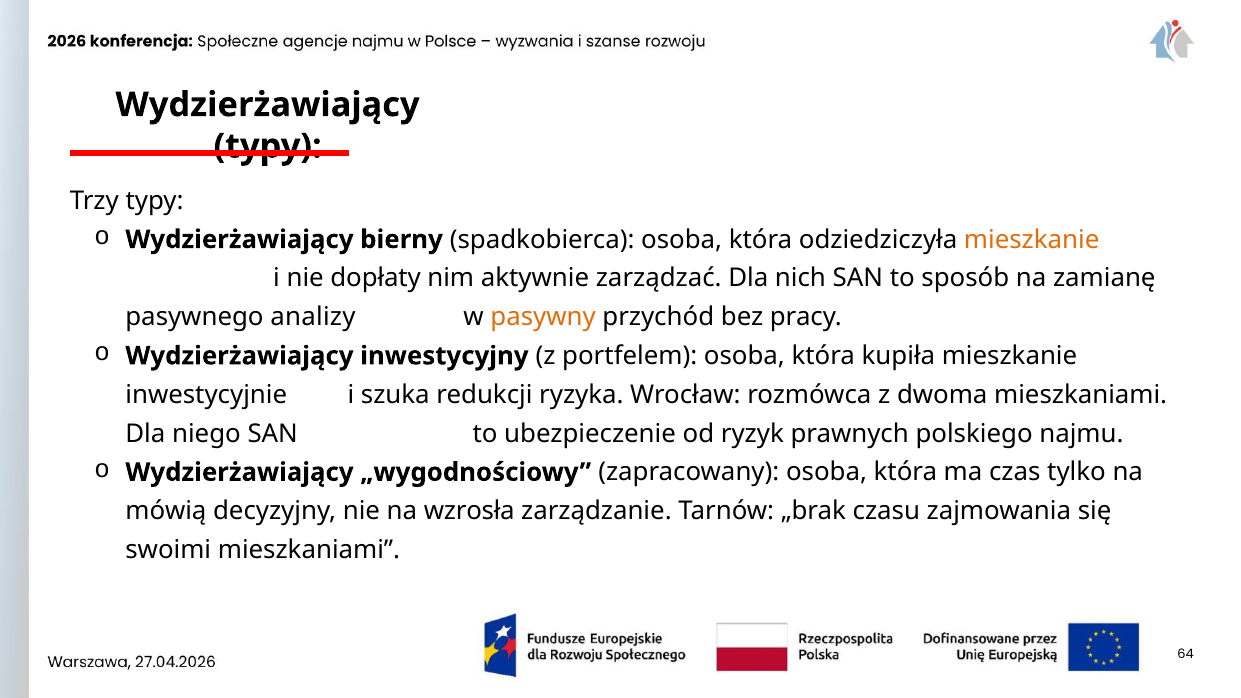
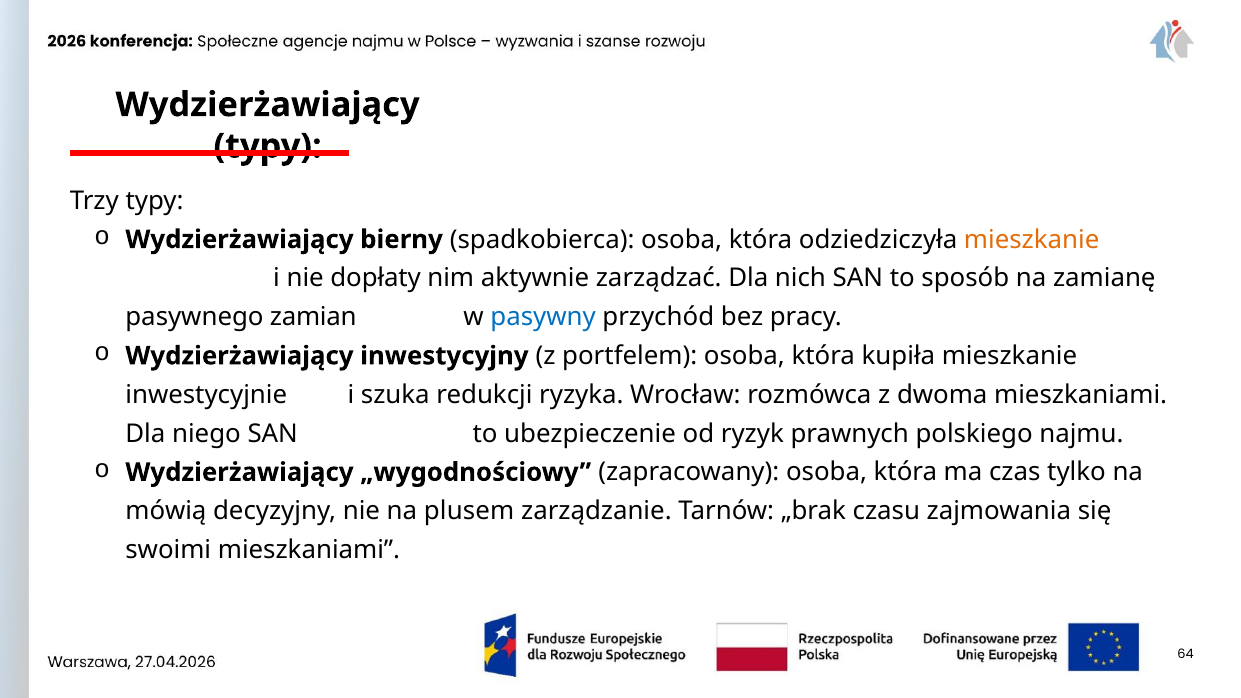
analizy: analizy -> zamian (313, 317)
pasywny colour: orange -> blue (543, 317)
wzrosła: wzrosła -> plusem (469, 511)
